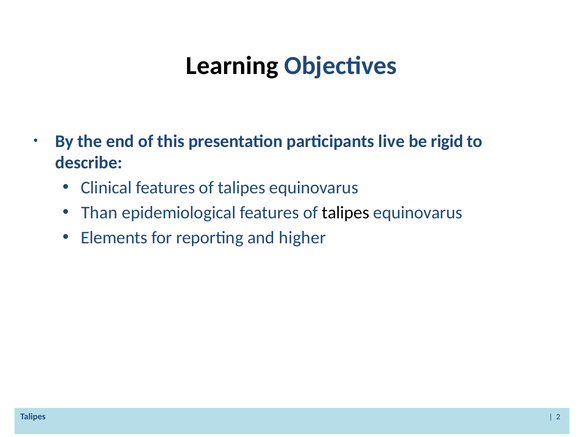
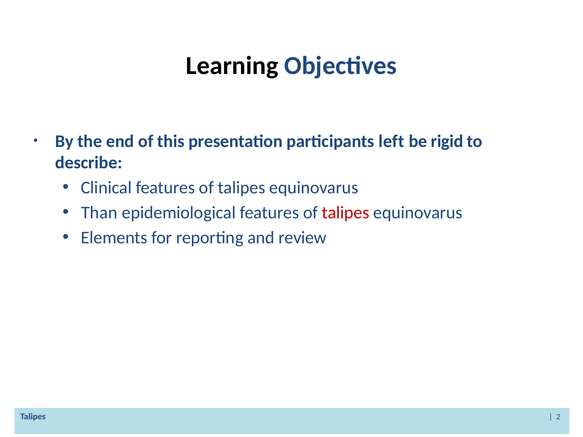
live: live -> left (391, 141)
talipes colour: black -> red (346, 213)
higher: higher -> review (303, 238)
